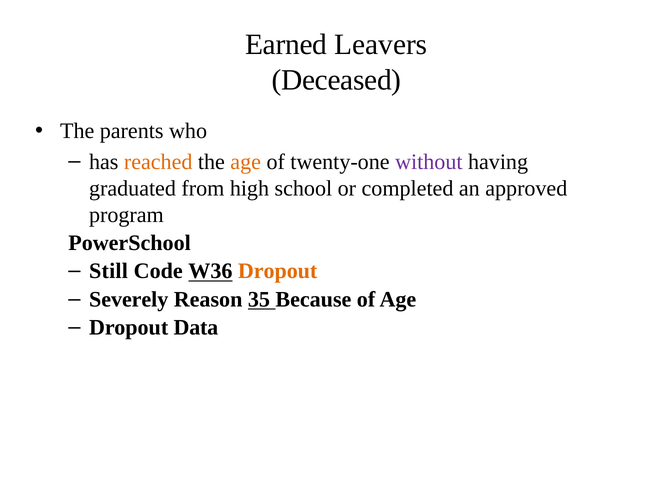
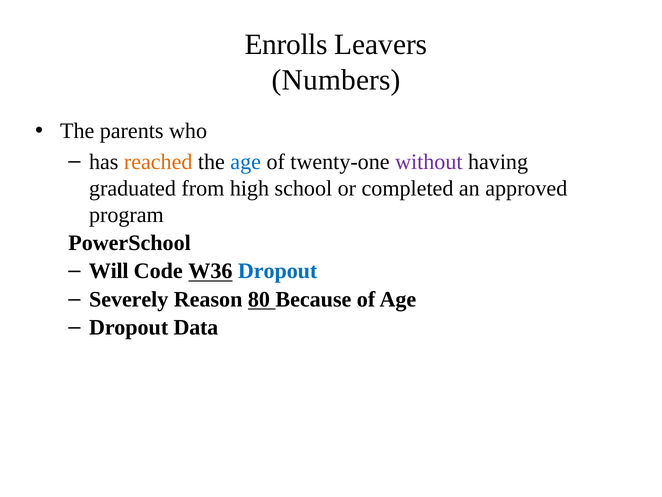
Earned: Earned -> Enrolls (286, 45)
Deceased: Deceased -> Numbers (336, 80)
age colour: orange -> blue (246, 162)
Still: Still -> Will (109, 271)
Dropout colour: orange -> blue (278, 271)
35: 35 -> 80 (259, 299)
